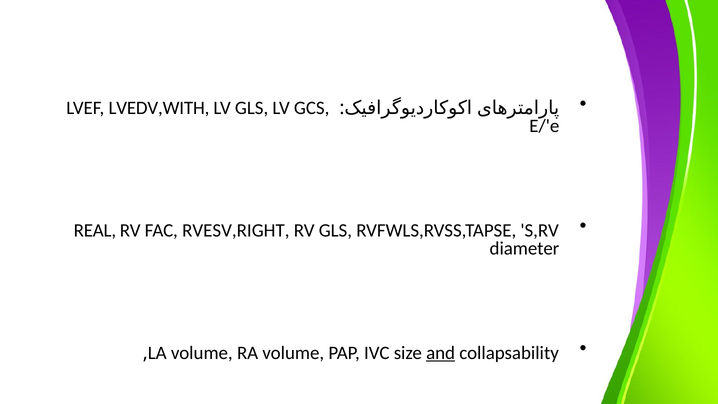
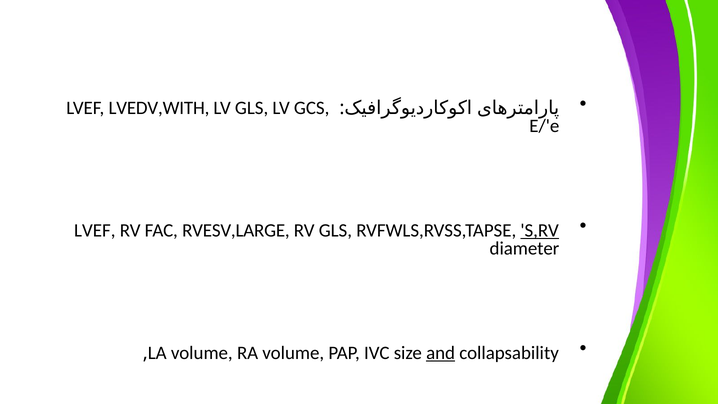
REAL: REAL -> LVEF (95, 230)
RVESV,RIGHT: RVESV,RIGHT -> RVESV,LARGE (236, 230)
S,RV underline: none -> present (540, 230)
